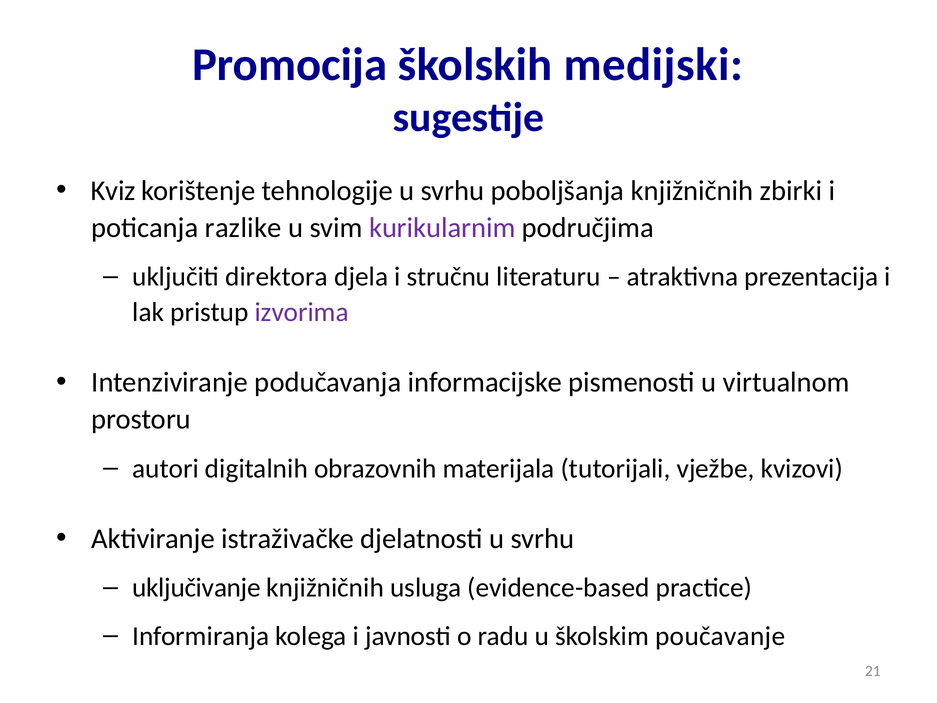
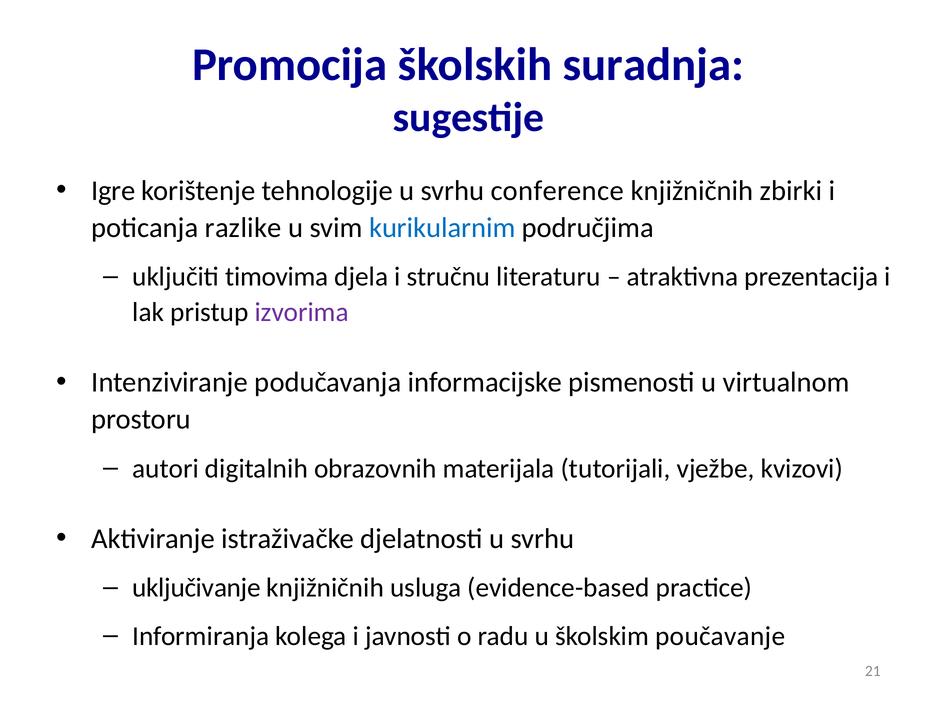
medijski: medijski -> suradnja (653, 65)
Kviz: Kviz -> Igre (113, 191)
poboljšanja: poboljšanja -> conference (557, 191)
kurikularnim colour: purple -> blue (442, 228)
direktora: direktora -> timovima (277, 277)
